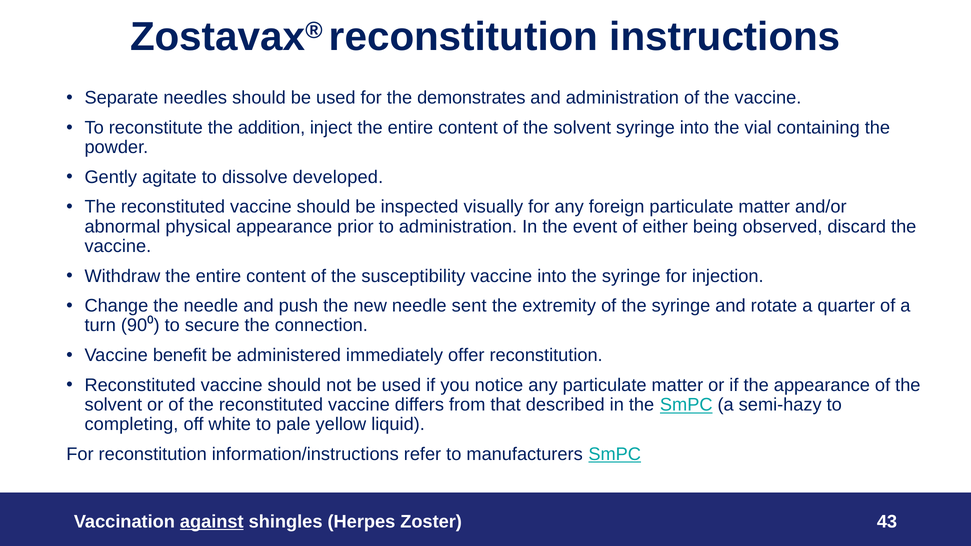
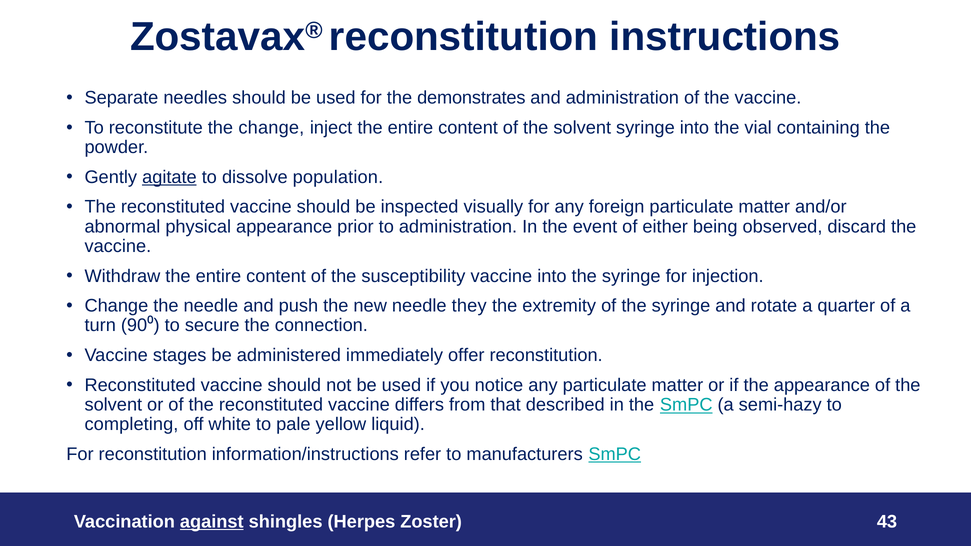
the addition: addition -> change (271, 128)
agitate underline: none -> present (169, 177)
developed: developed -> population (338, 177)
sent: sent -> they (469, 306)
benefit: benefit -> stages (180, 355)
